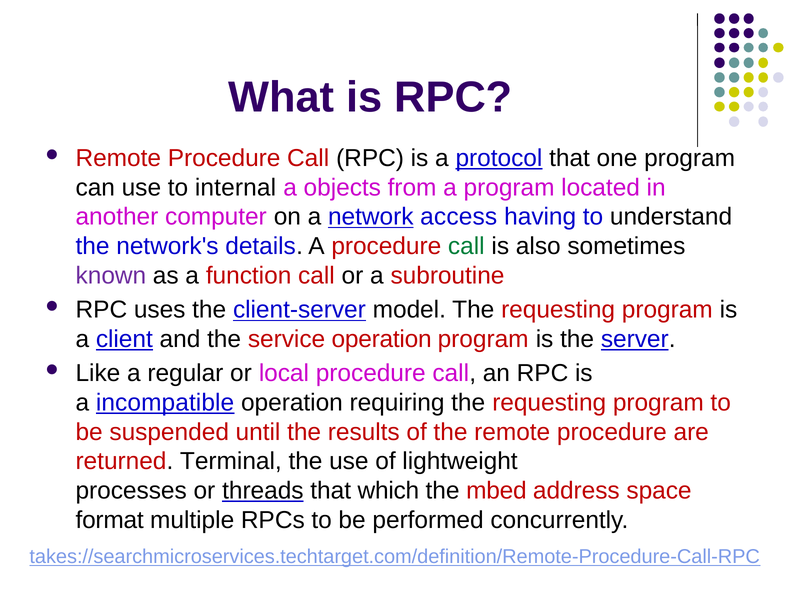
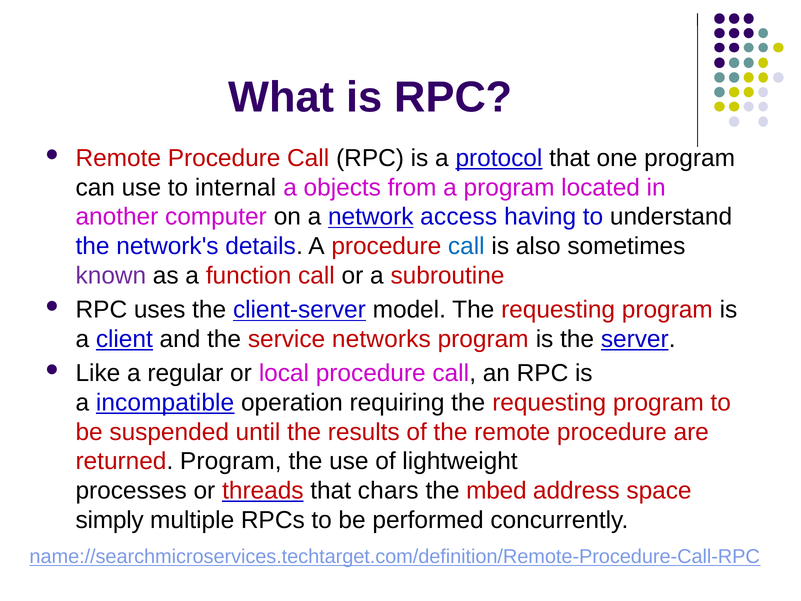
call colour: green -> blue (466, 246)
service operation: operation -> networks (381, 339)
returned Terminal: Terminal -> Program (231, 461)
threads colour: black -> red (263, 490)
which: which -> chars (388, 490)
format: format -> simply (110, 520)
takes://searchmicroservices.techtarget.com/definition/Remote-Procedure-Call-RPC: takes://searchmicroservices.techtarget.com/definition/Remote-Procedure-Call-RPC -> name://searchmicroservices.techtarget.com/definition/Remote-Procedure-Call-RPC (395, 557)
